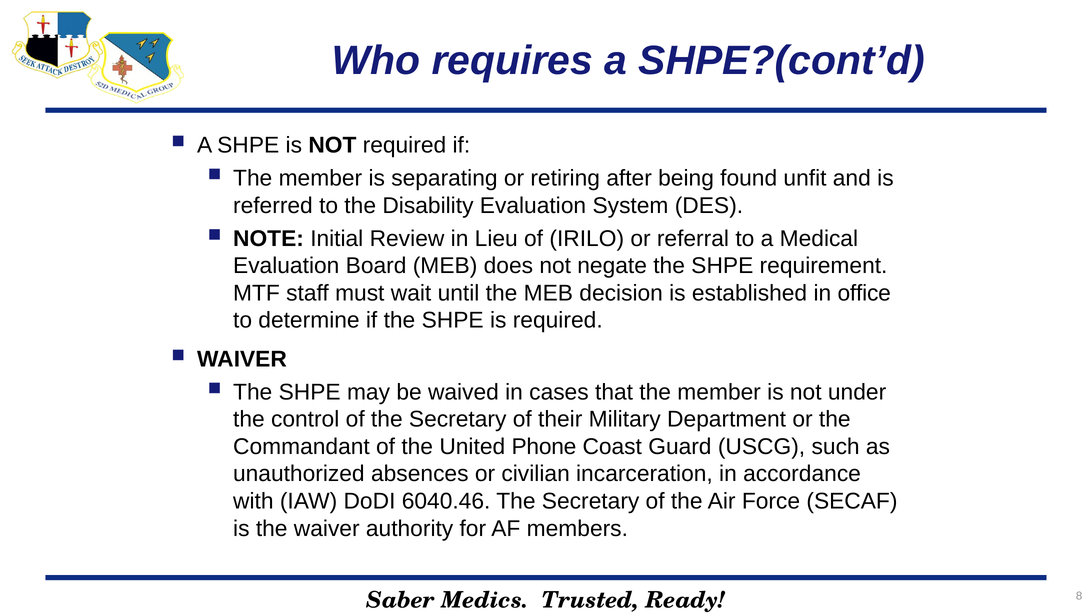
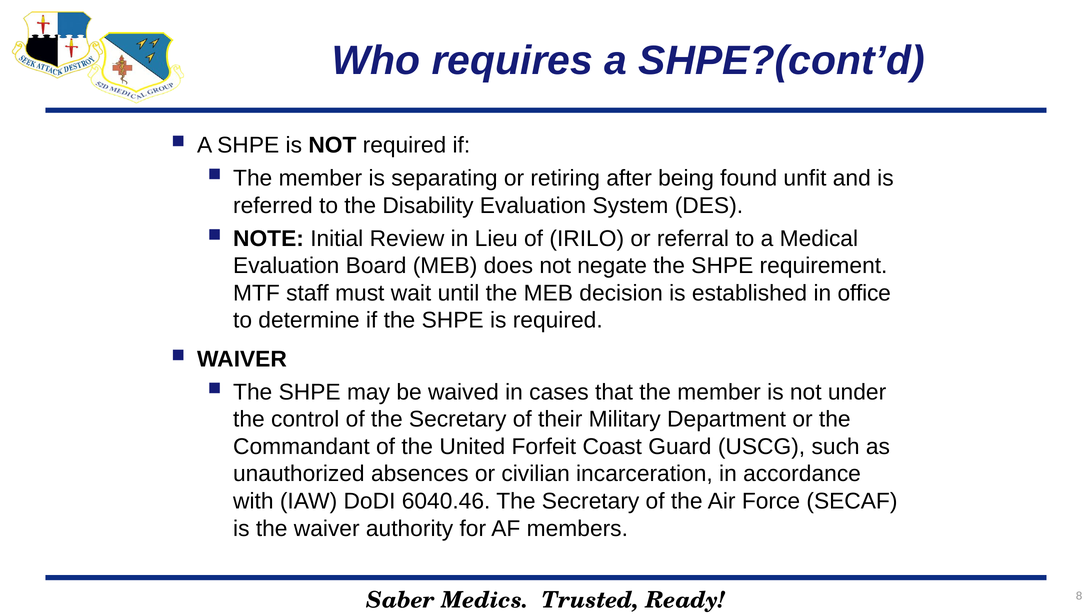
Phone: Phone -> Forfeit (544, 447)
